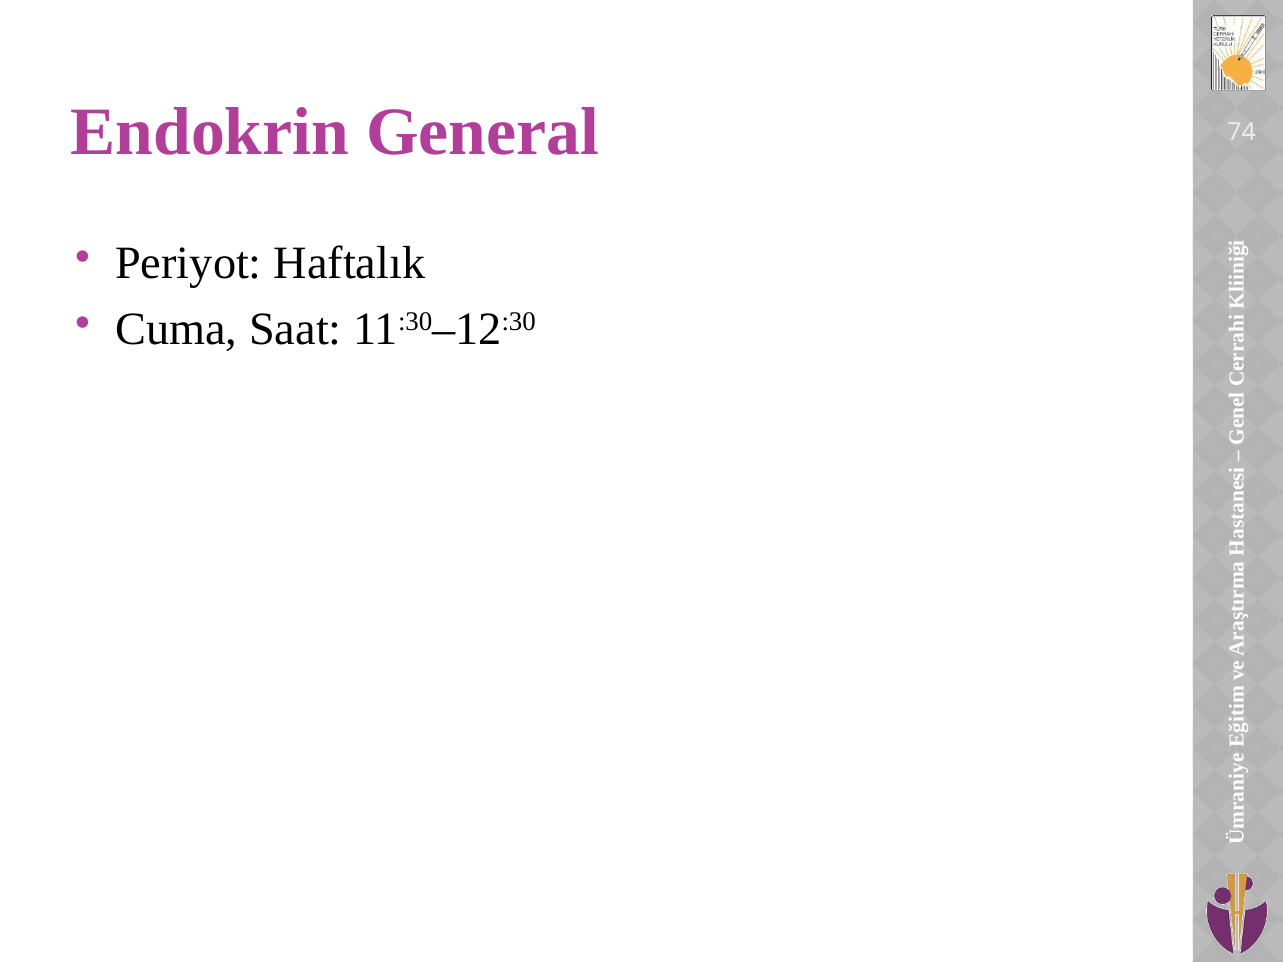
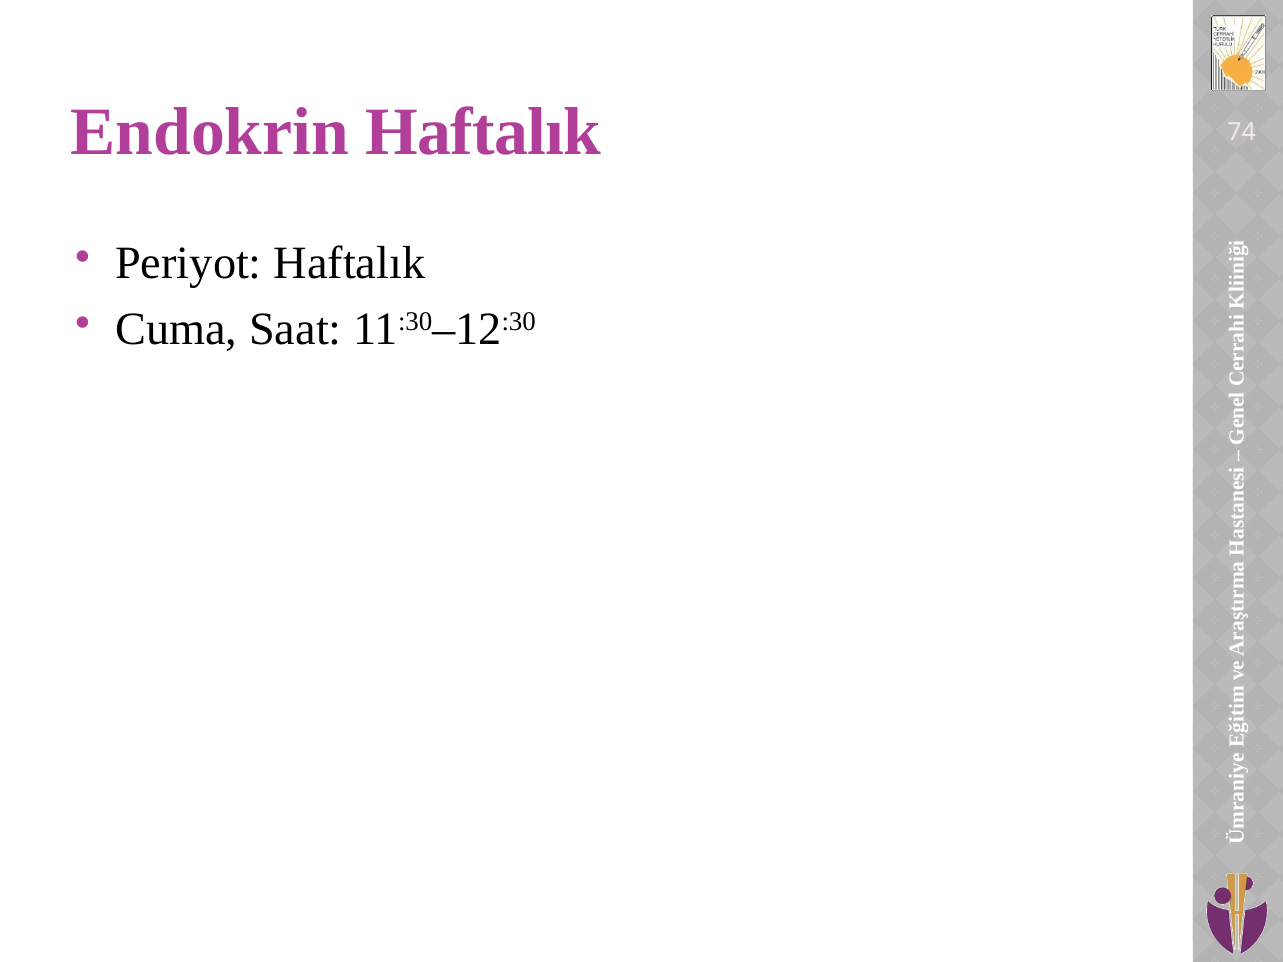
Endokrin General: General -> Haftalık (483, 132)
